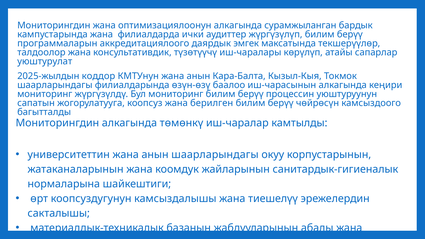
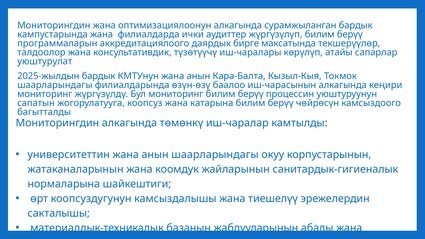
эмгек: эмгек -> бирге (246, 43)
2025-жылдын коддор: коддор -> бардык (99, 76)
берилген: берилген -> катарына (212, 103)
